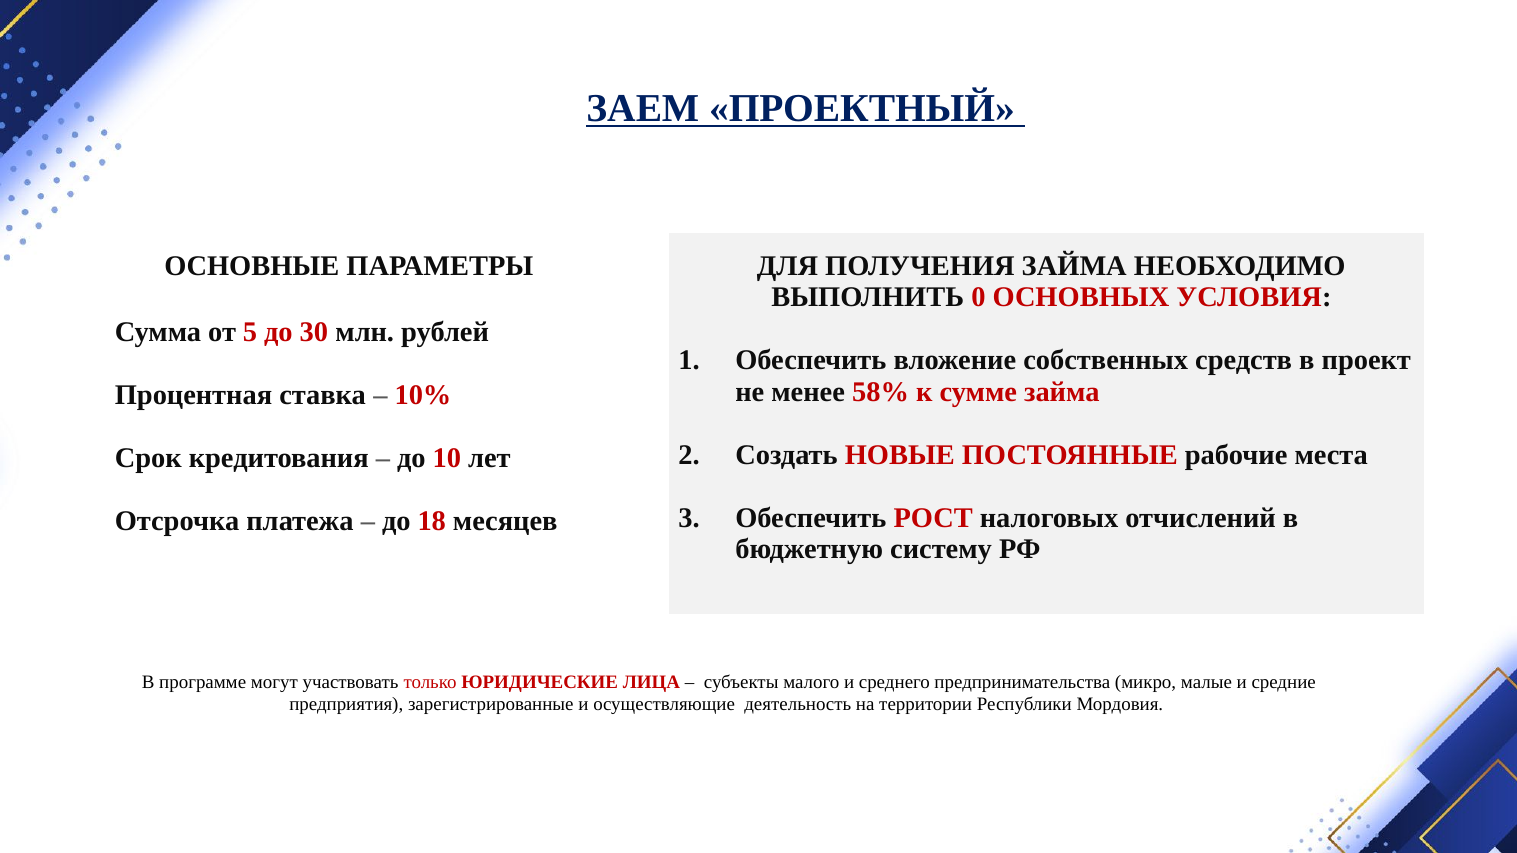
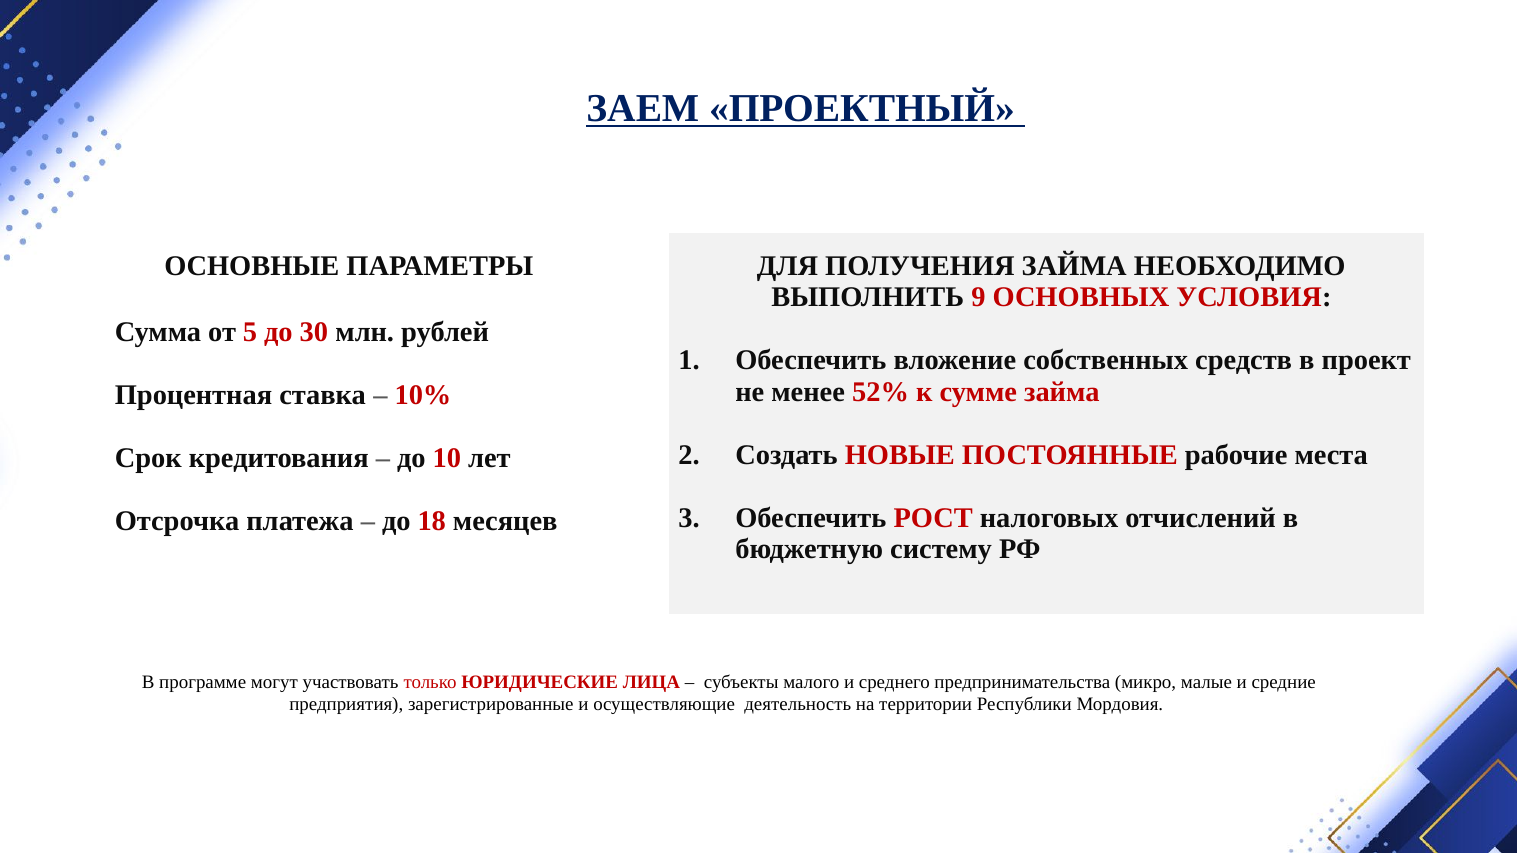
0: 0 -> 9 (978, 298)
58%: 58% -> 52% (881, 392)
